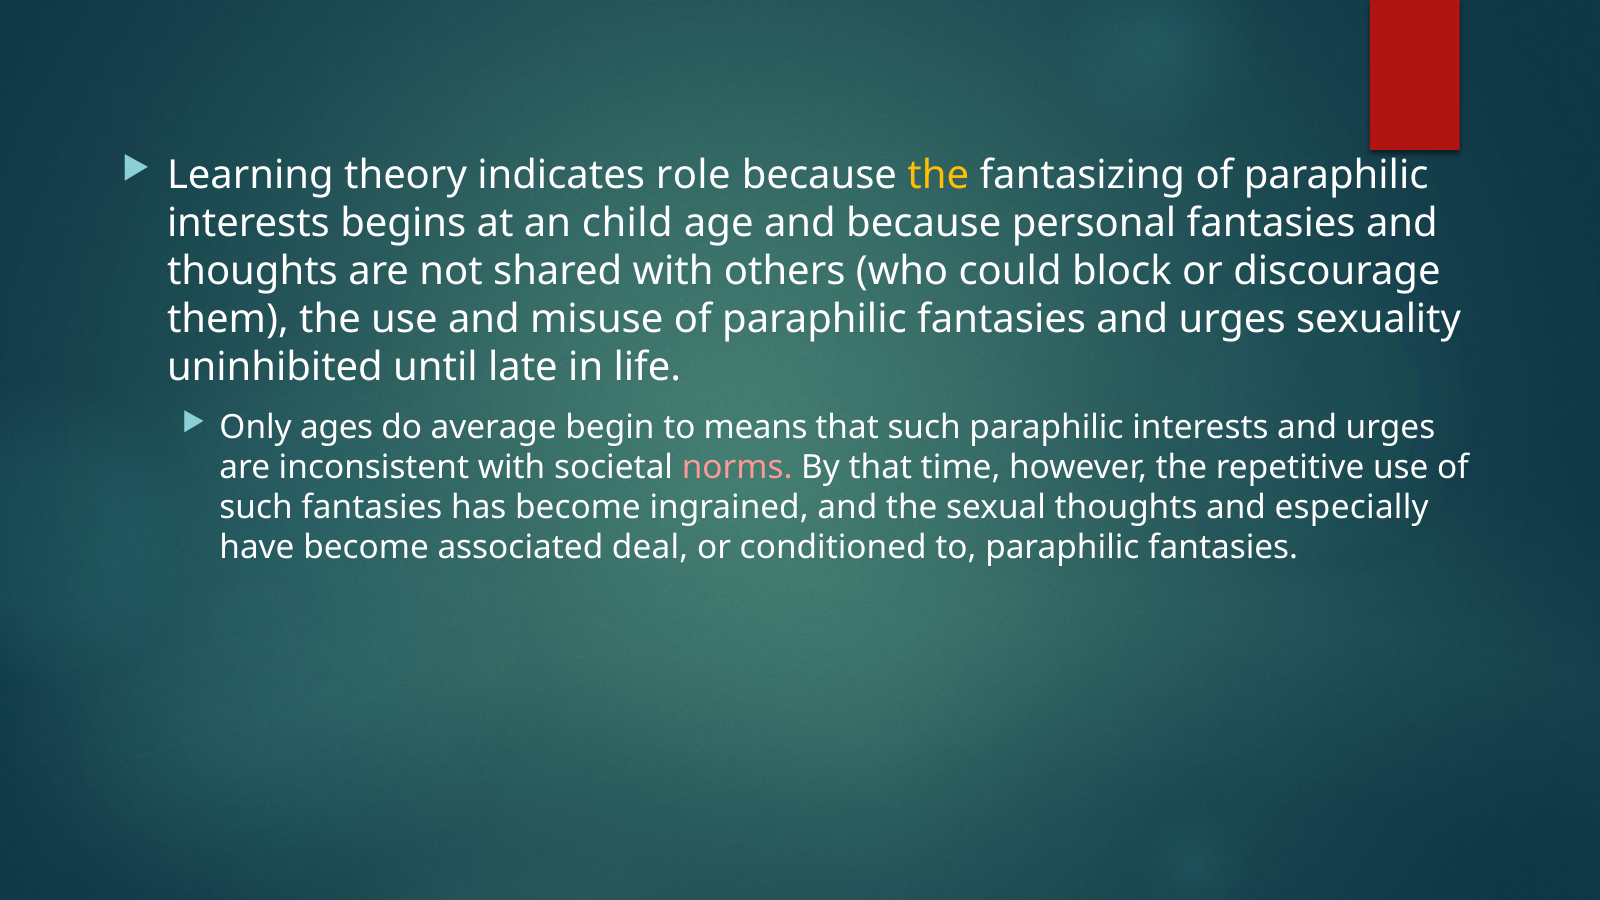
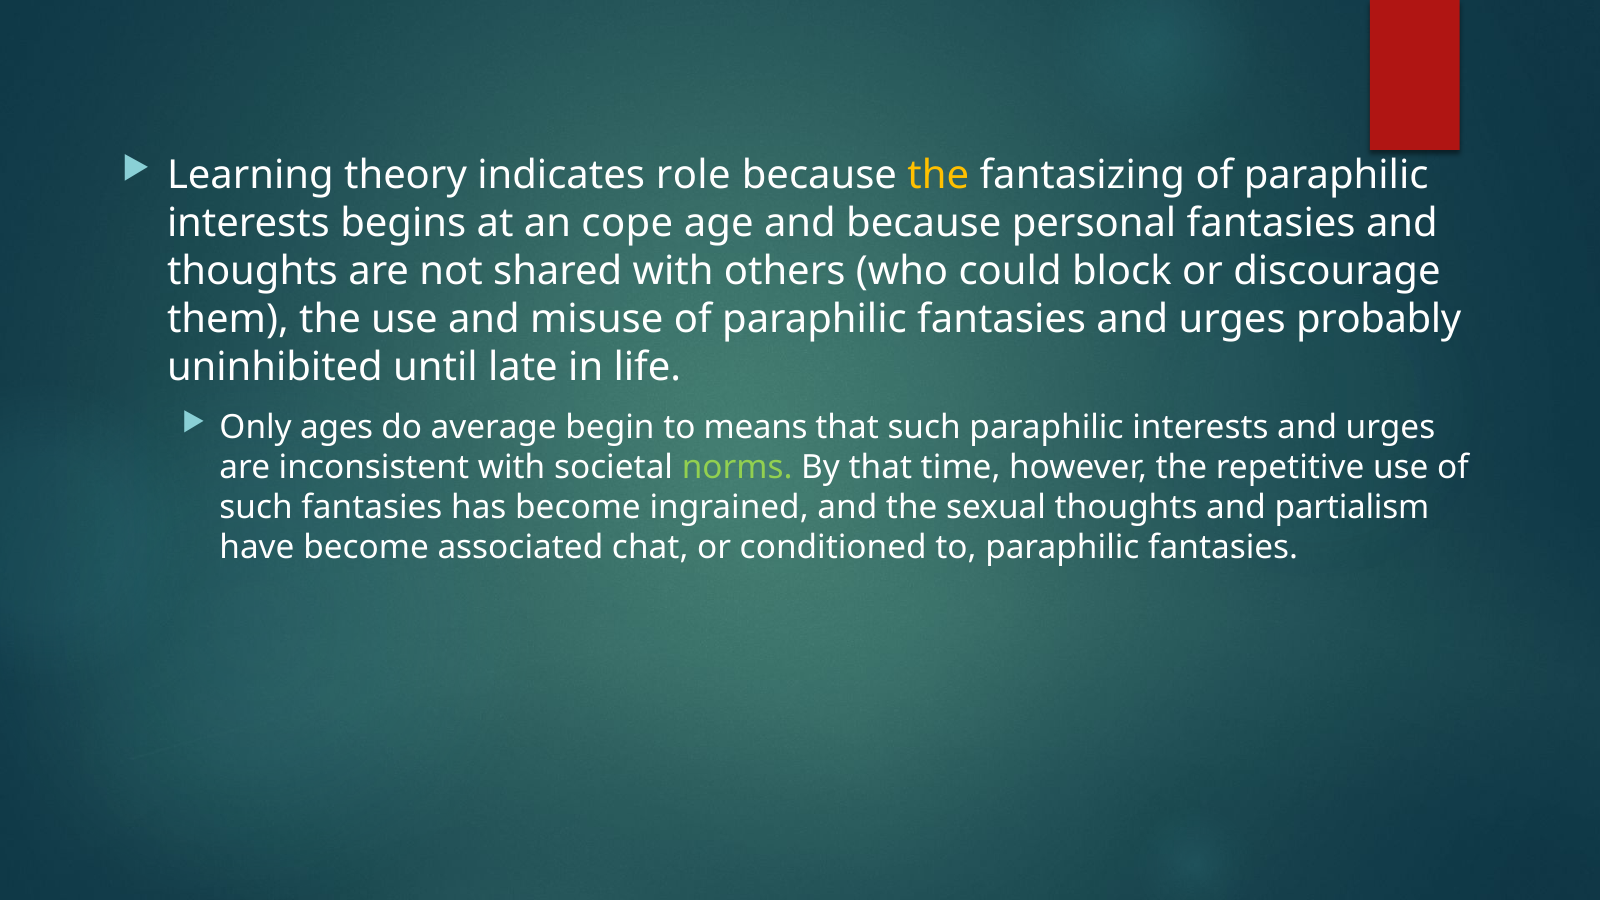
child: child -> cope (627, 223)
sexuality: sexuality -> probably (1379, 319)
norms colour: pink -> light green (737, 467)
especially: especially -> partialism (1352, 507)
deal: deal -> chat (650, 547)
